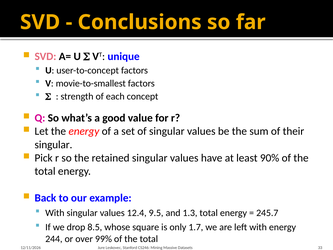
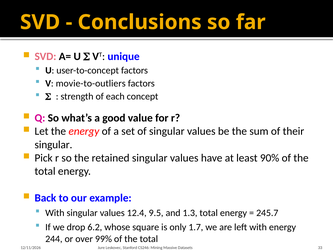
movie-to-smallest: movie-to-smallest -> movie-to-outliers (91, 83)
8.5: 8.5 -> 6.2 (95, 227)
